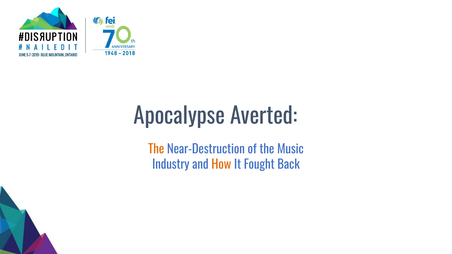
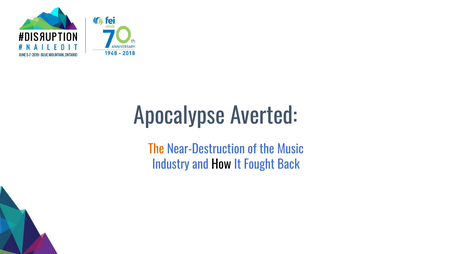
How colour: orange -> black (221, 165)
